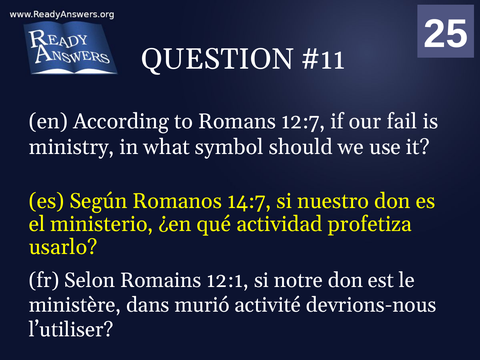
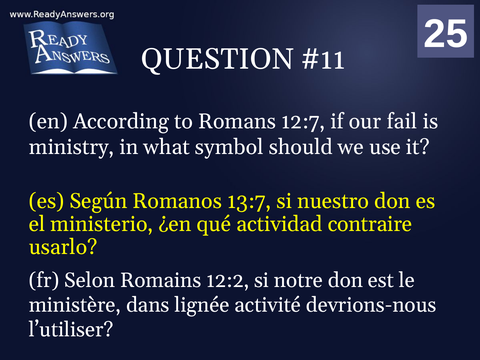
14:7: 14:7 -> 13:7 (249, 201)
profetiza: profetiza -> contraire (370, 224)
12:1: 12:1 -> 12:2 (228, 280)
murió: murió -> lignée (202, 305)
